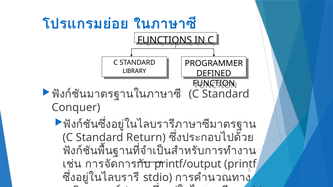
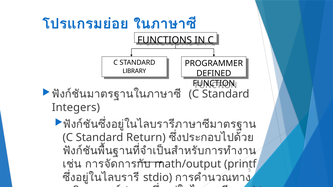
Conquer: Conquer -> Integers (76, 108)
printf/output: printf/output -> math/output (188, 164)
